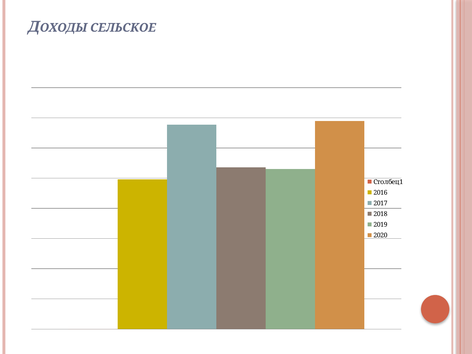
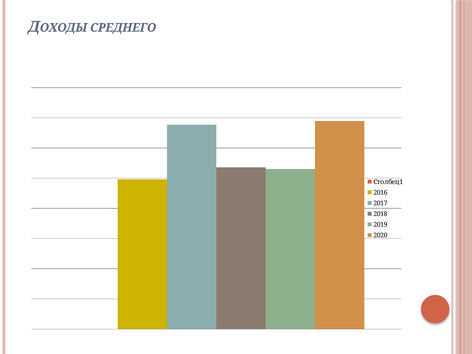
СЕЛЬСКОЕ: СЕЛЬСКОЕ -> СРЕДНЕГО (123, 28)
